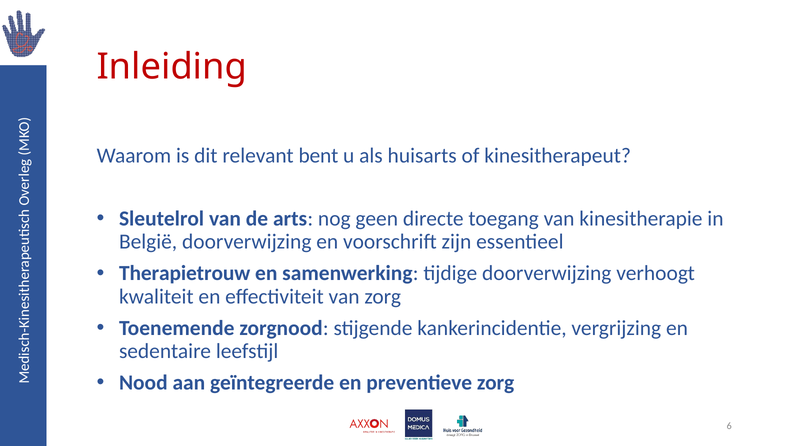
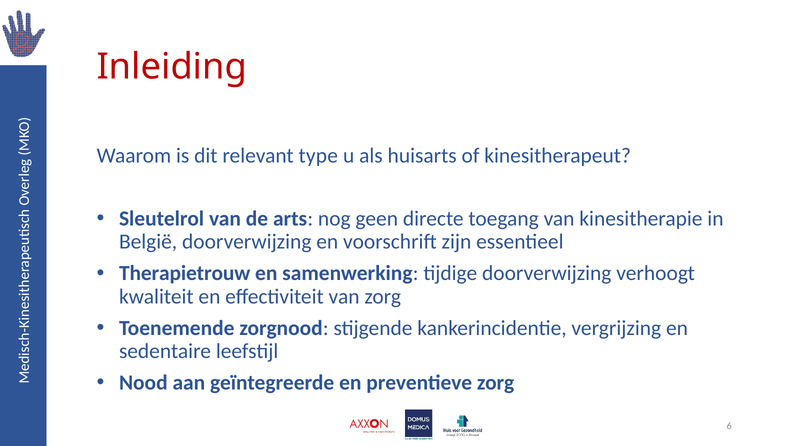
bent: bent -> type (318, 156)
